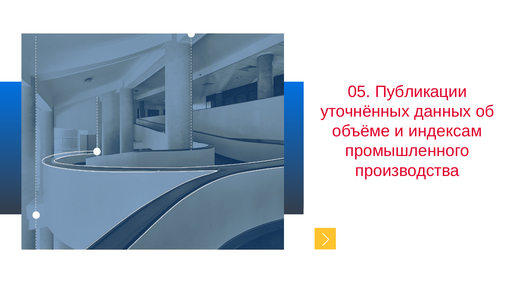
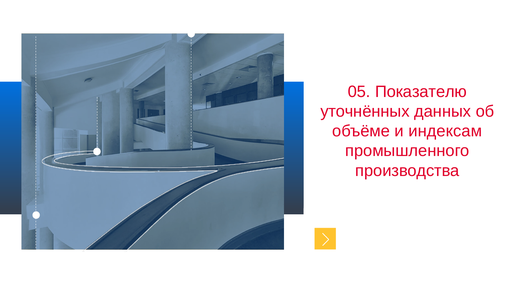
Публикации: Публикации -> Показателю (421, 92)
